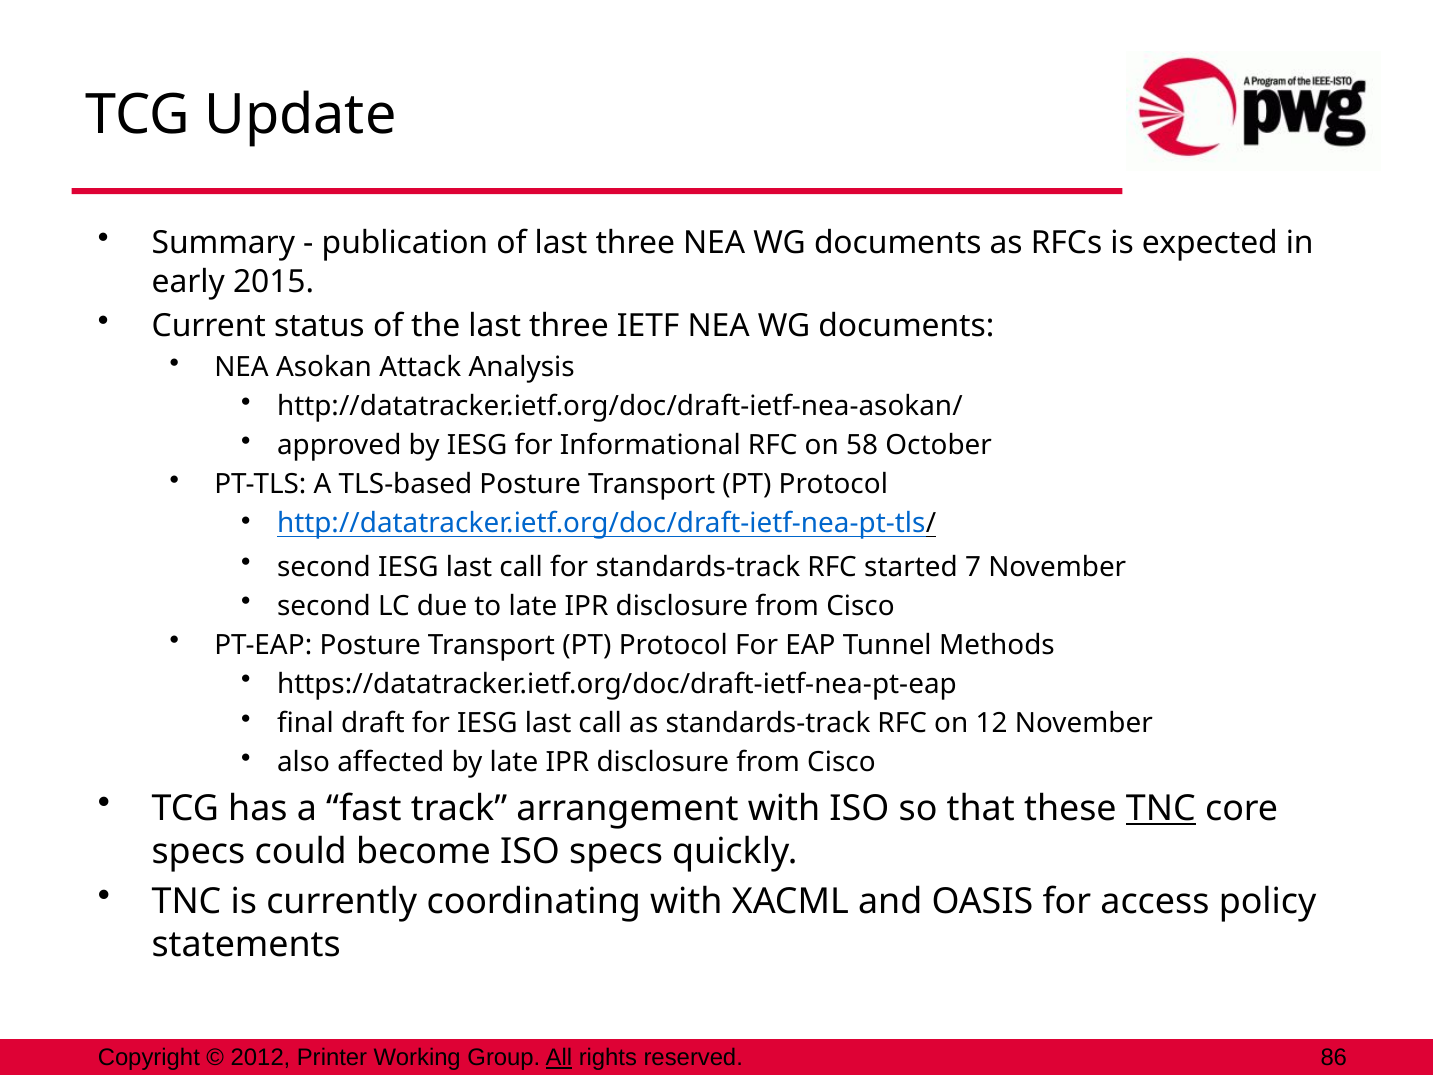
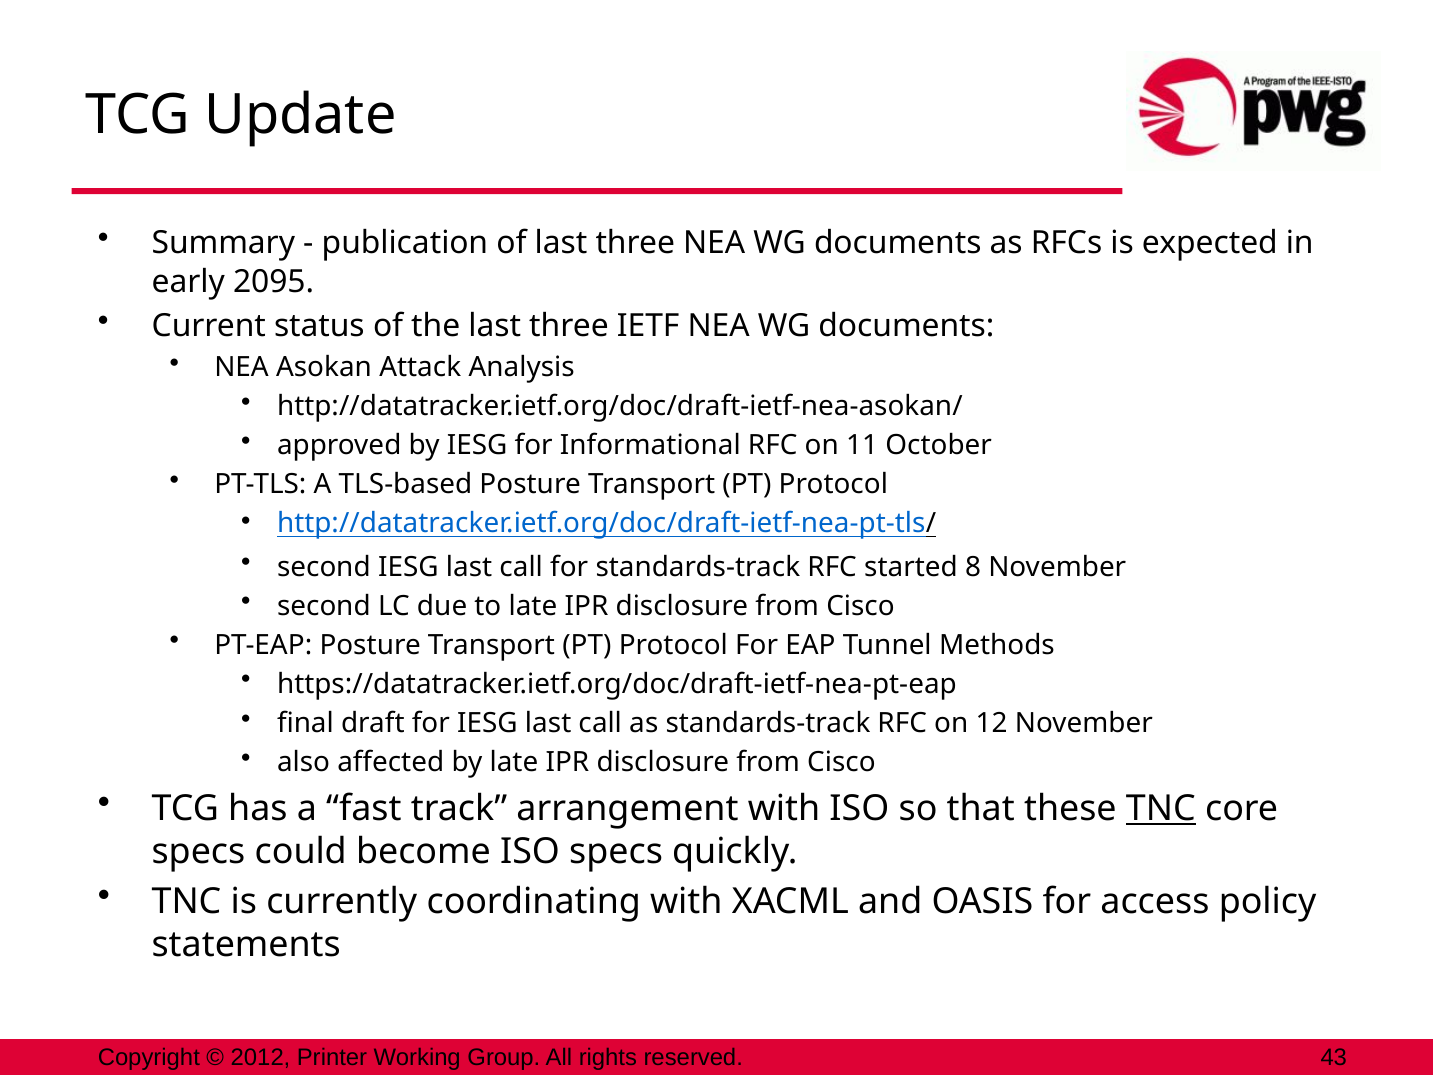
2015: 2015 -> 2095 (274, 282)
58: 58 -> 11 (862, 445)
7: 7 -> 8 (973, 567)
All underline: present -> none (559, 1057)
86: 86 -> 43 (1334, 1057)
